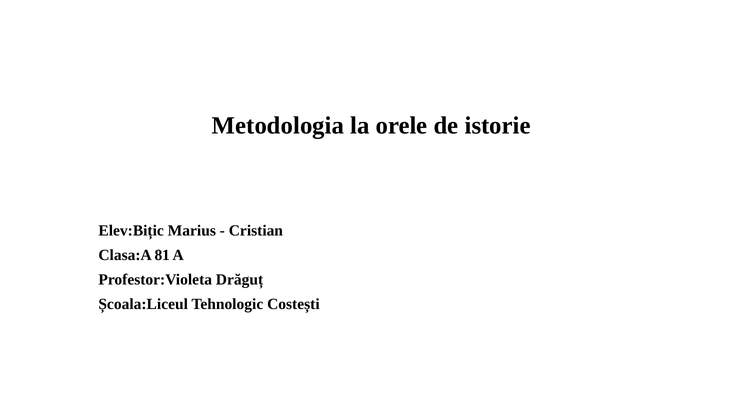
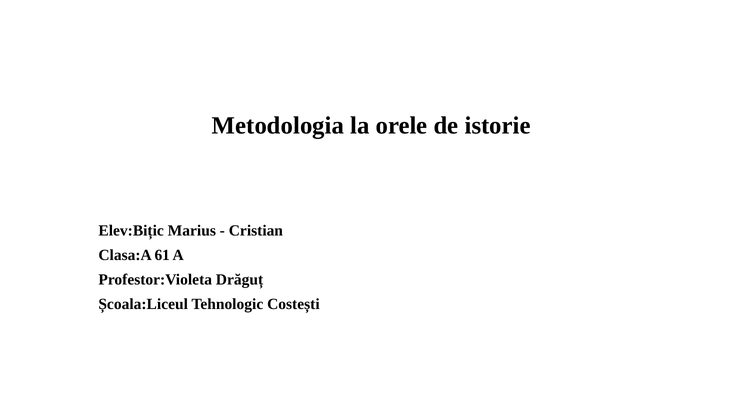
81: 81 -> 61 (162, 255)
